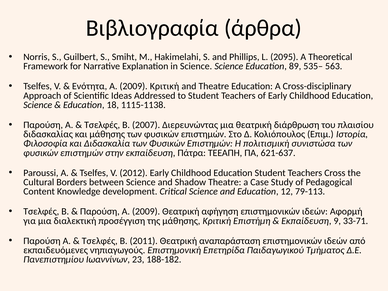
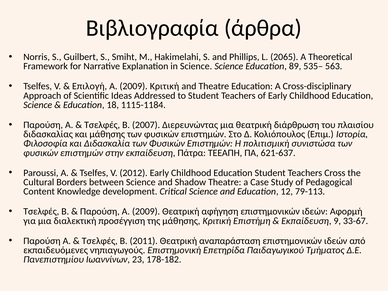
2095: 2095 -> 2065 (284, 57)
Ενότητα: Ενότητα -> Επιλογή (90, 86)
1115-1138: 1115-1138 -> 1115-1184 (143, 105)
33-71: 33-71 -> 33-67 (356, 221)
188-182: 188-182 -> 178-182 (164, 259)
